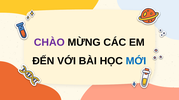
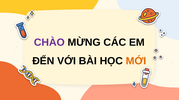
MỚI colour: blue -> orange (136, 61)
